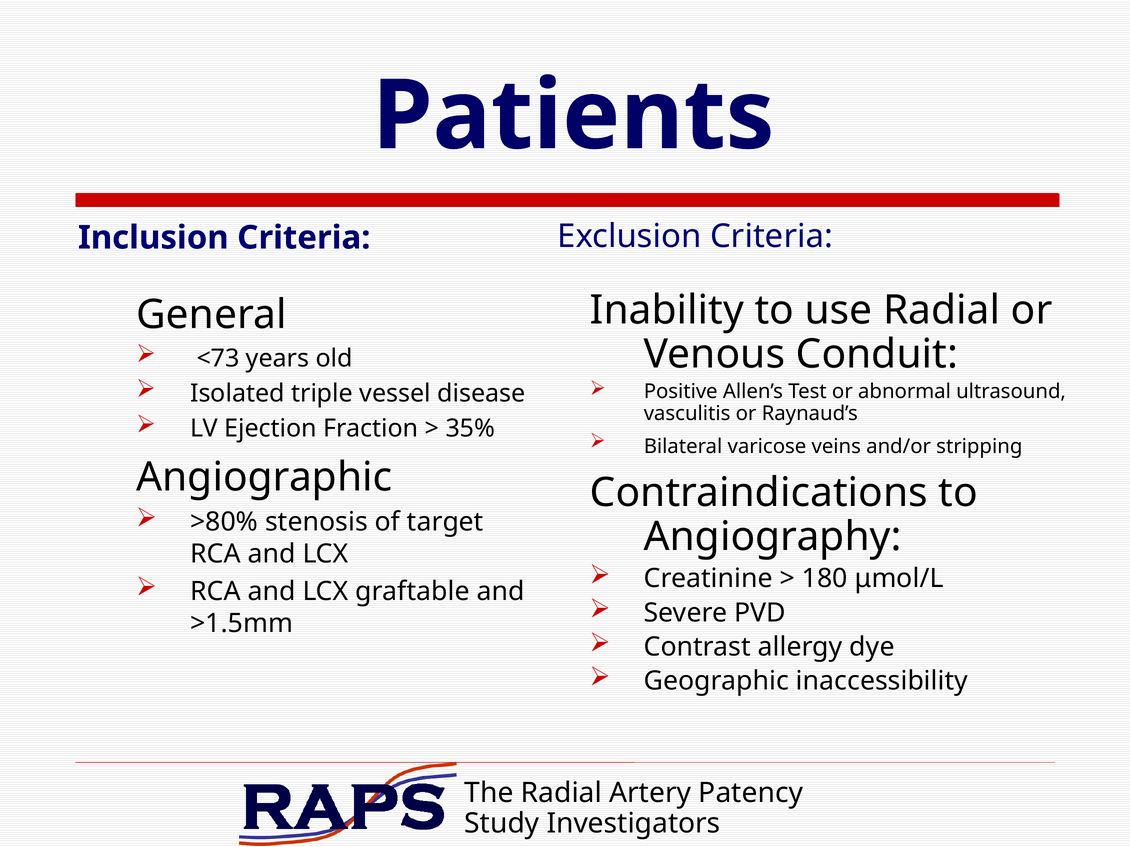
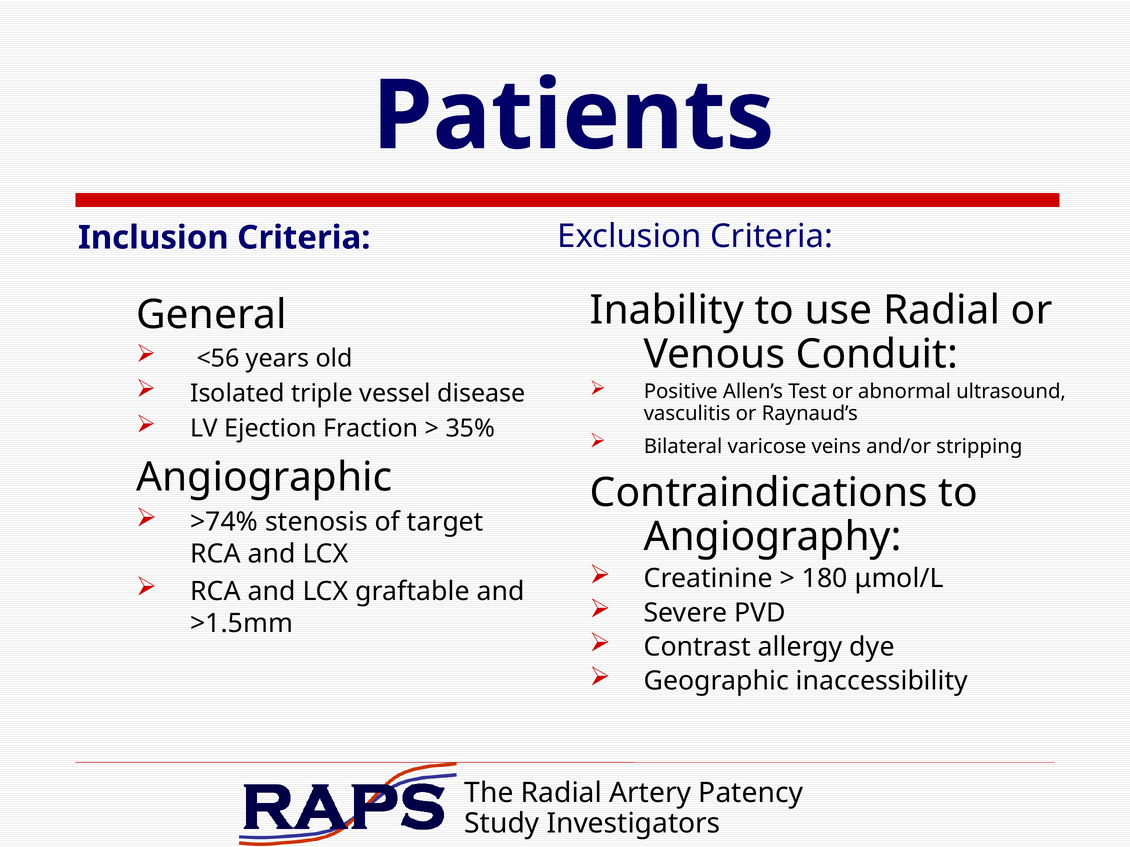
<73: <73 -> <56 (218, 358)
>80%: >80% -> >74% (224, 522)
